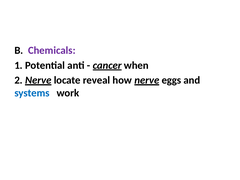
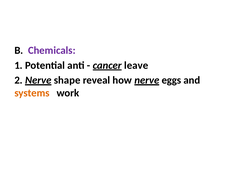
when: when -> leave (136, 65)
locate: locate -> shape (67, 80)
systems colour: blue -> orange (32, 93)
